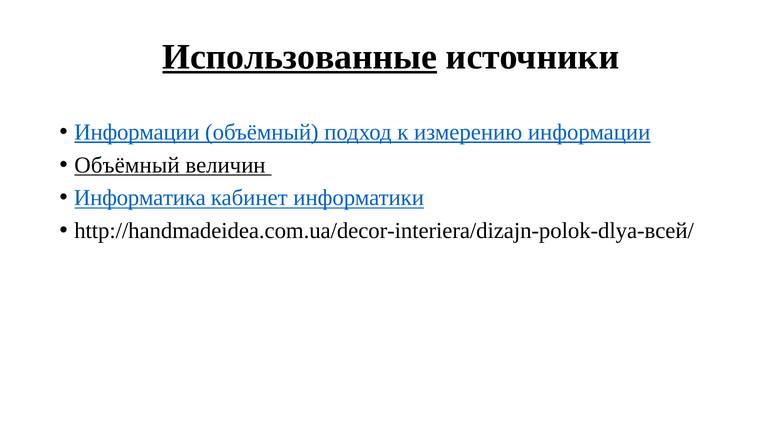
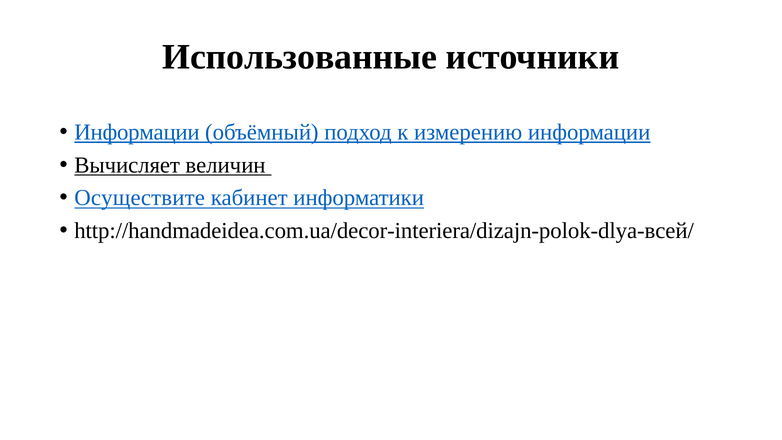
Использованные underline: present -> none (300, 57)
Объёмный: Объёмный -> Вычисляет (127, 165)
Информатика: Информатика -> Осуществите (140, 198)
